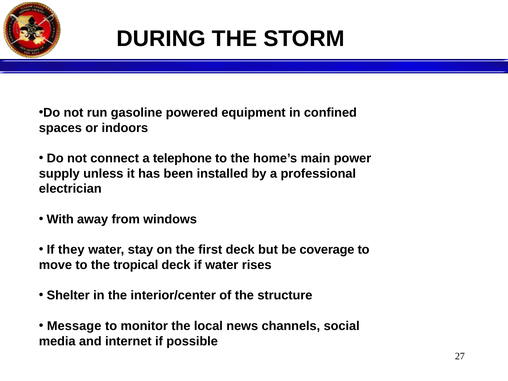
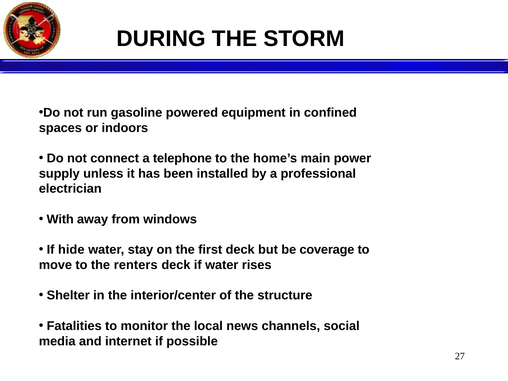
they: they -> hide (71, 250)
tropical: tropical -> renters (136, 265)
Message: Message -> Fatalities (74, 326)
